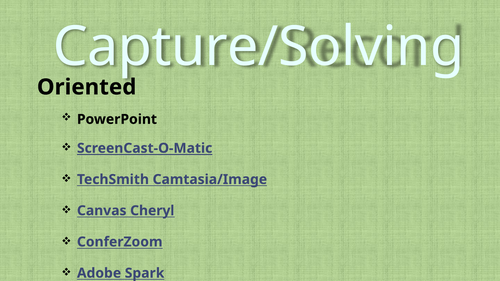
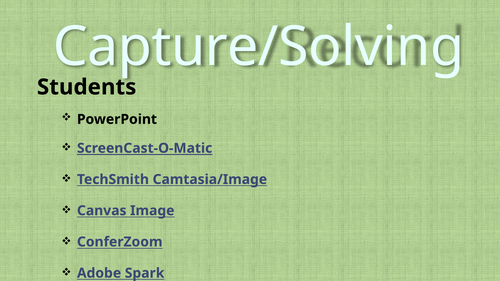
Oriented: Oriented -> Students (87, 87)
Cheryl: Cheryl -> Image (152, 211)
